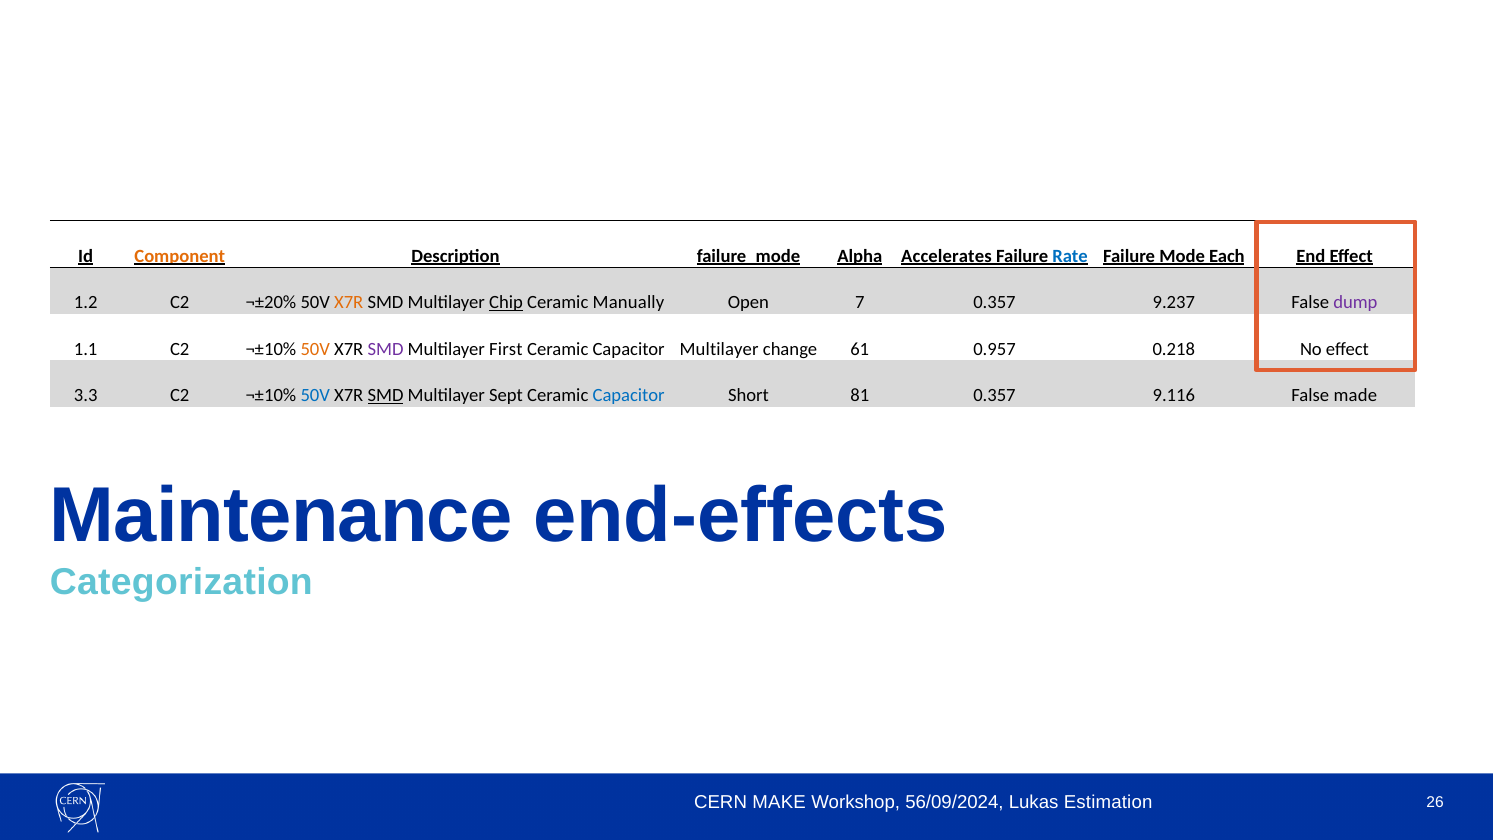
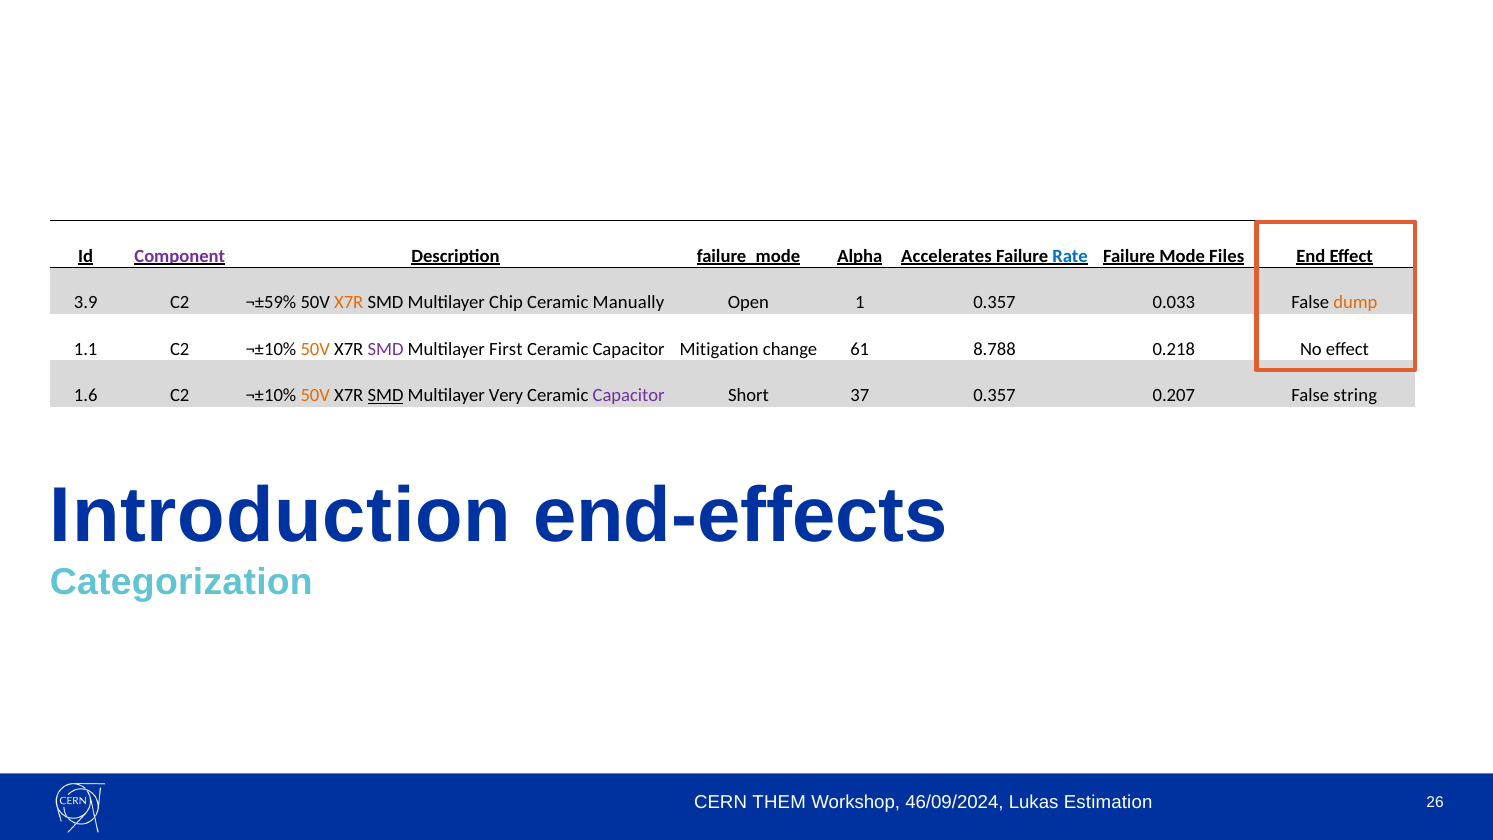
Component colour: orange -> purple (180, 256)
Each: Each -> Files (1227, 256)
1.2: 1.2 -> 3.9 (86, 302)
¬±20%: ¬±20% -> ¬±59% (271, 302)
Chip underline: present -> none (506, 302)
7: 7 -> 1 (860, 302)
9.237: 9.237 -> 0.033 (1174, 303)
dump colour: purple -> orange (1355, 303)
Capacitor Multilayer: Multilayer -> Mitigation (719, 349)
0.957: 0.957 -> 8.788 (994, 349)
3.3: 3.3 -> 1.6 (86, 395)
50V colour: blue -> orange (315, 395)
Sept: Sept -> Very (506, 395)
Capacitor colour: blue -> purple (629, 395)
81: 81 -> 37 (860, 395)
9.116: 9.116 -> 0.207 (1174, 395)
made: made -> string (1355, 395)
Maintenance: Maintenance -> Introduction (280, 516)
MAKE: MAKE -> THEM (779, 802)
56/09/2024: 56/09/2024 -> 46/09/2024 (954, 802)
